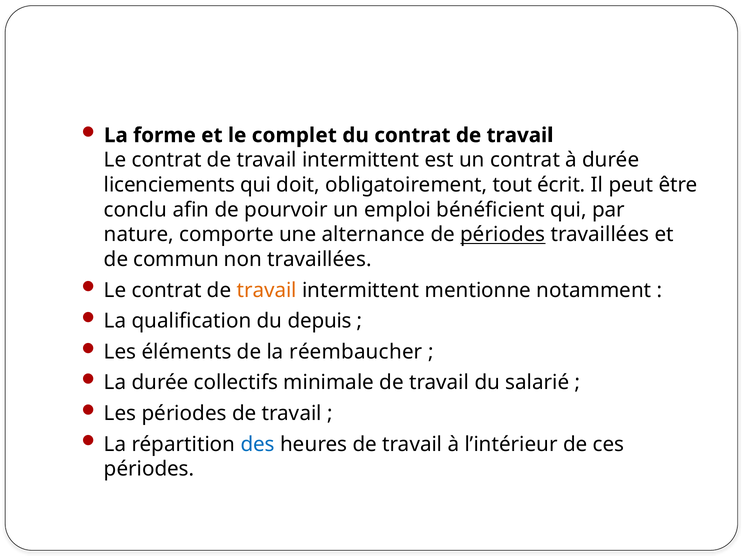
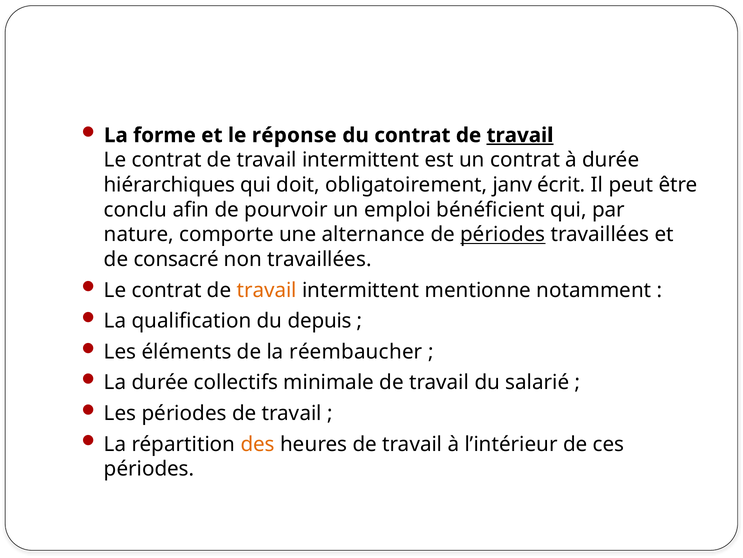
complet: complet -> réponse (294, 135)
travail underline: none -> present (520, 135)
licenciements: licenciements -> hiérarchiques (169, 185)
tout: tout -> janv (512, 185)
commun: commun -> consacré (176, 259)
des colour: blue -> orange (258, 444)
